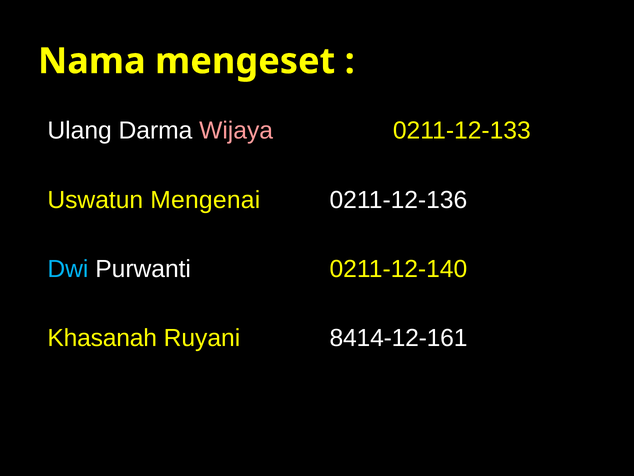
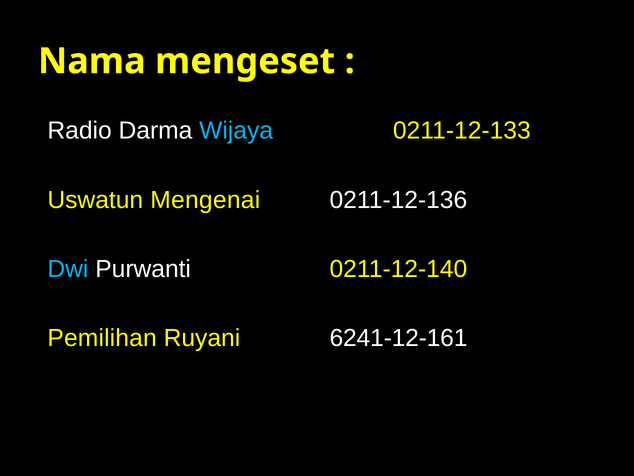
Ulang: Ulang -> Radio (80, 131)
Wijaya colour: pink -> light blue (236, 131)
Khasanah: Khasanah -> Pemilihan (102, 338)
8414-12-161: 8414-12-161 -> 6241-12-161 (399, 338)
